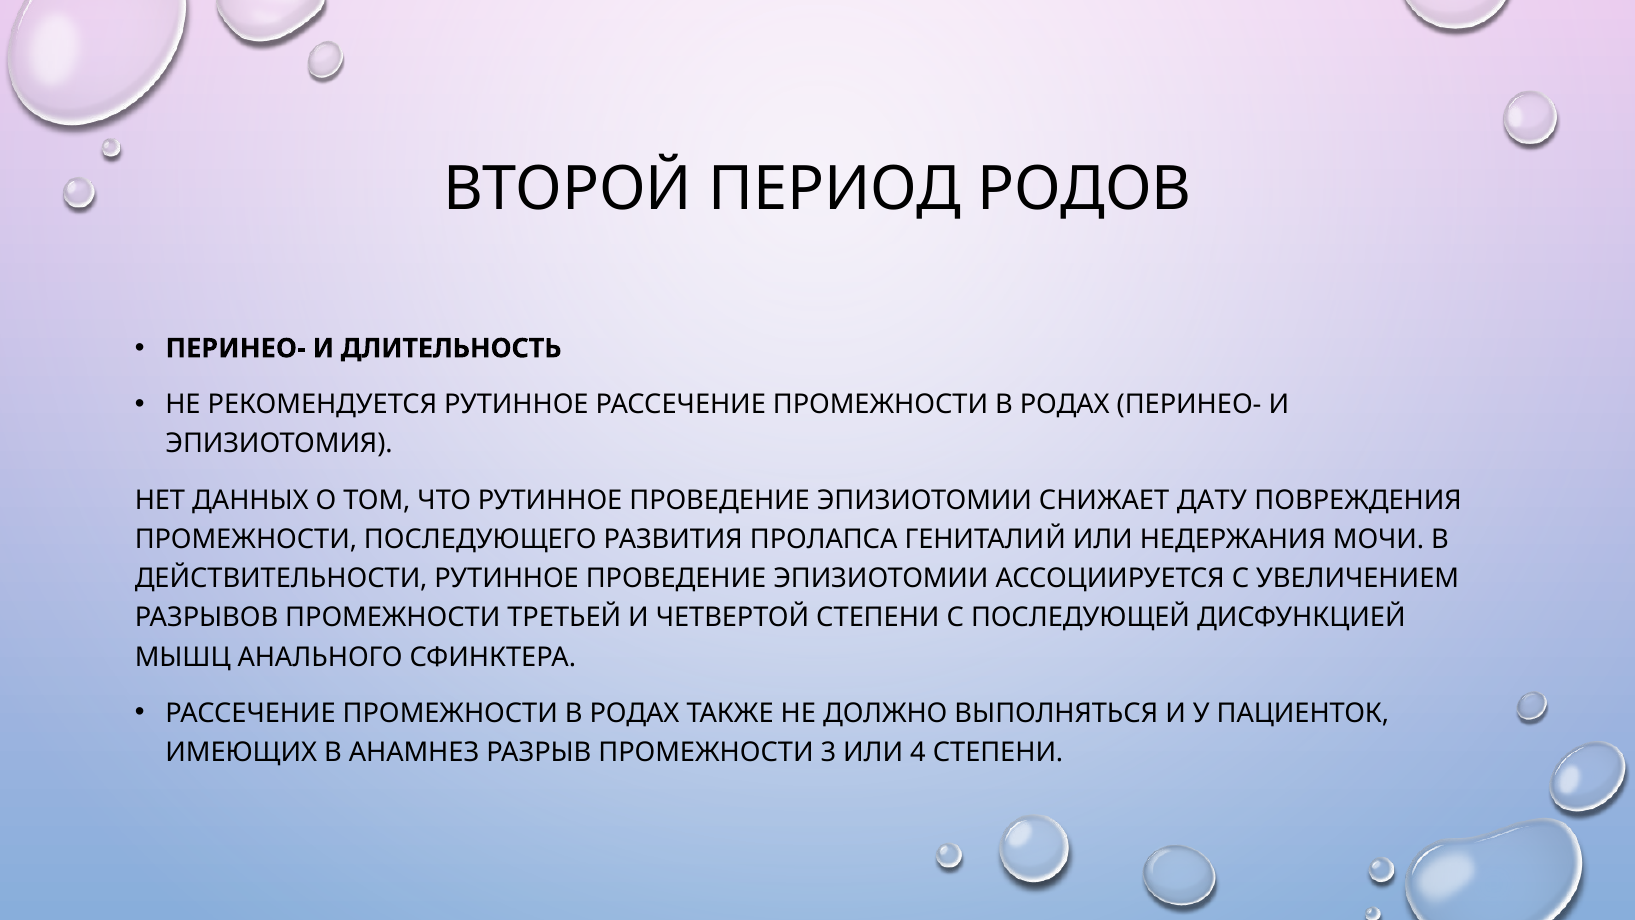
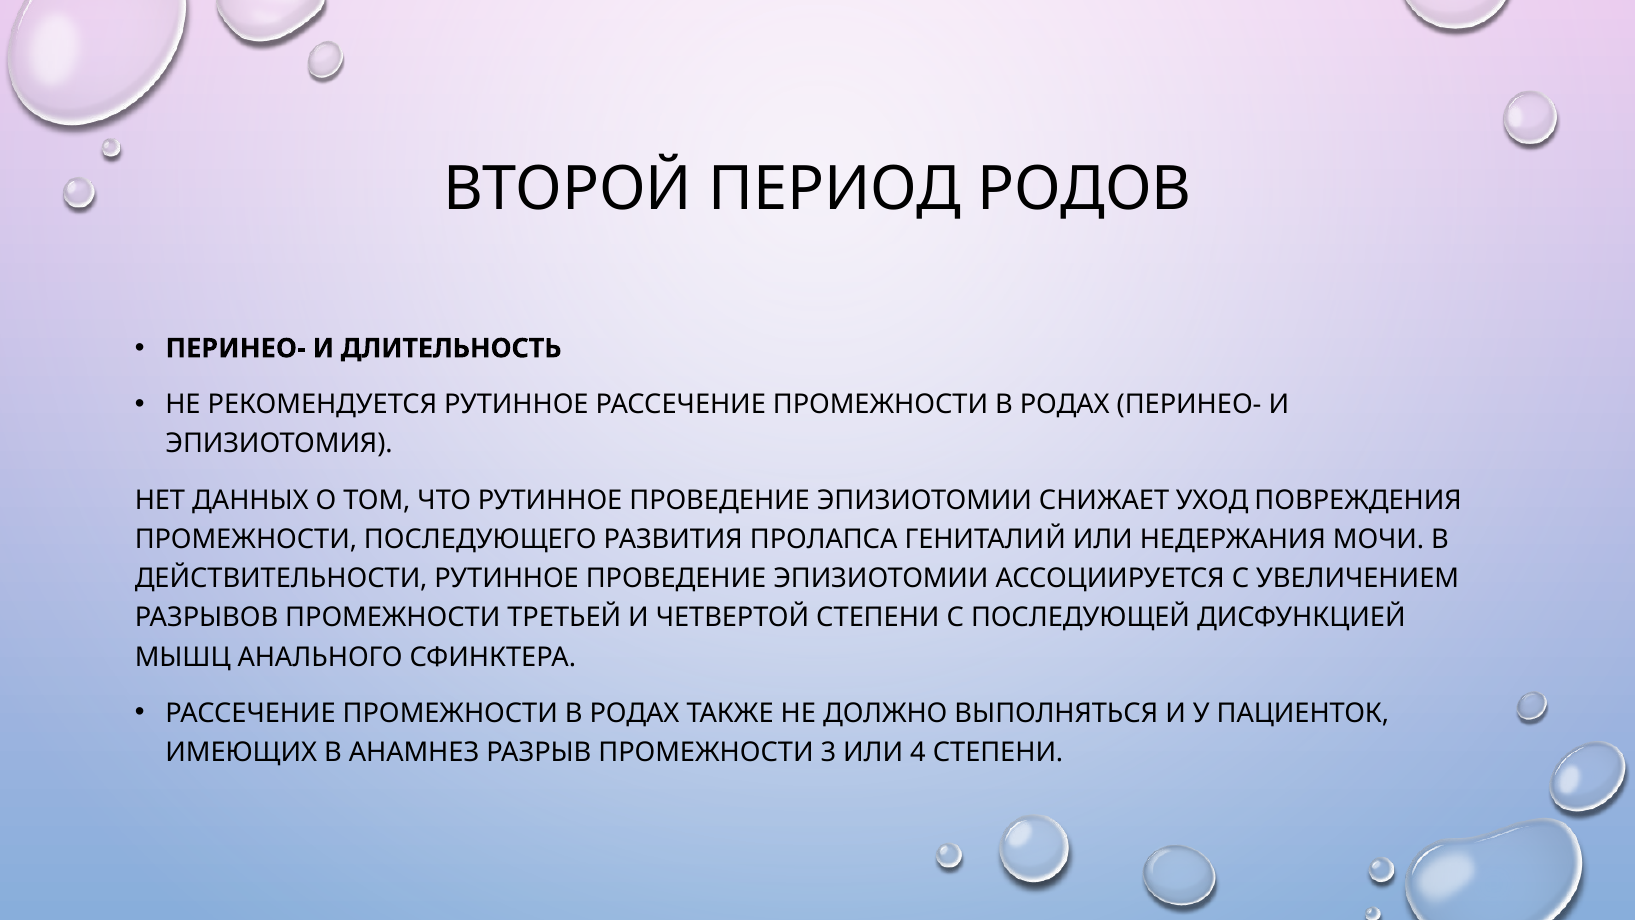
ДАТУ: ДАТУ -> УХОД (1212, 500)
